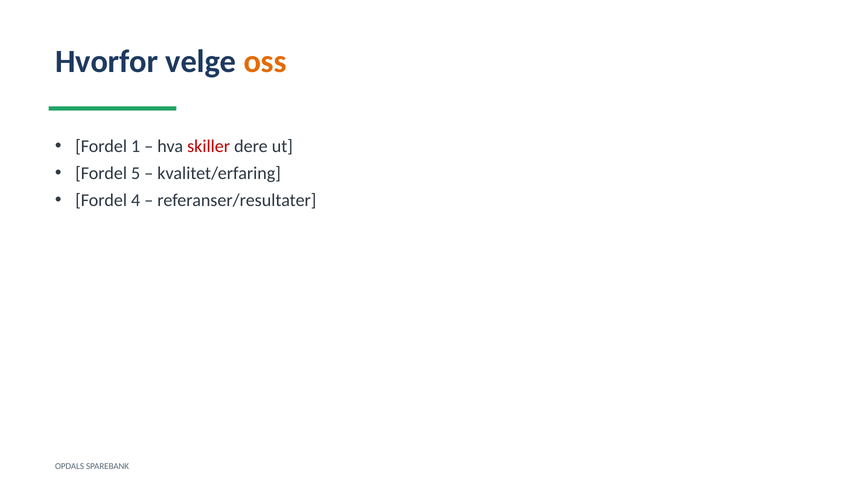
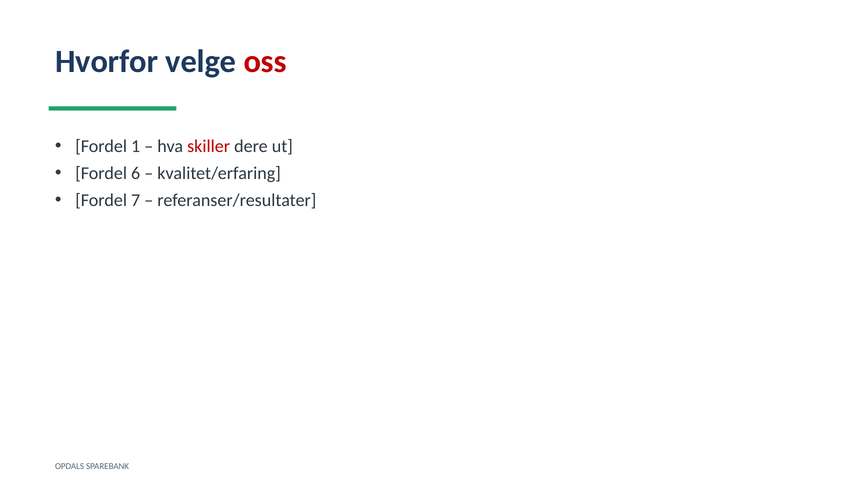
oss colour: orange -> red (265, 62)
5: 5 -> 6 (136, 174)
4: 4 -> 7 (136, 201)
